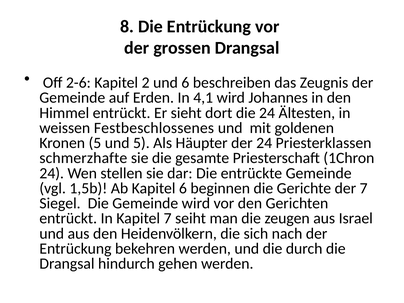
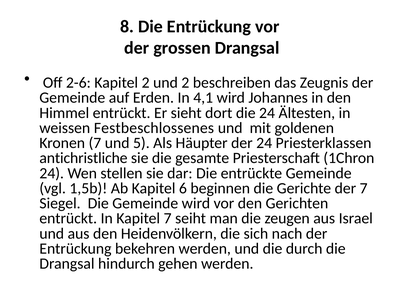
und 6: 6 -> 2 (185, 83)
Kronen 5: 5 -> 7 (95, 143)
schmerzhafte: schmerzhafte -> antichristliche (83, 158)
